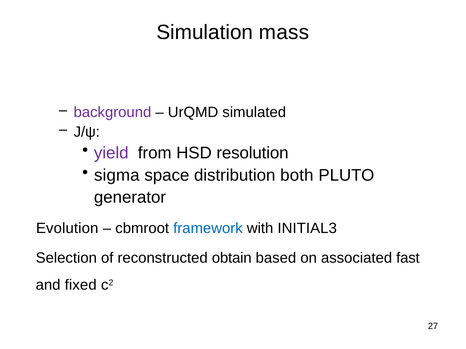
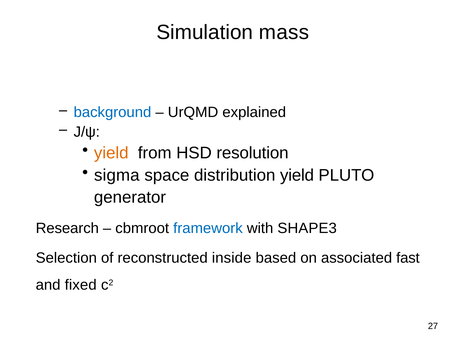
background colour: purple -> blue (112, 112)
simulated: simulated -> explained (254, 112)
yield colour: purple -> orange (111, 153)
distribution both: both -> yield (297, 175)
Evolution: Evolution -> Research (67, 229)
INITIAL3: INITIAL3 -> SHAPE3 (307, 229)
obtain: obtain -> inside (232, 258)
